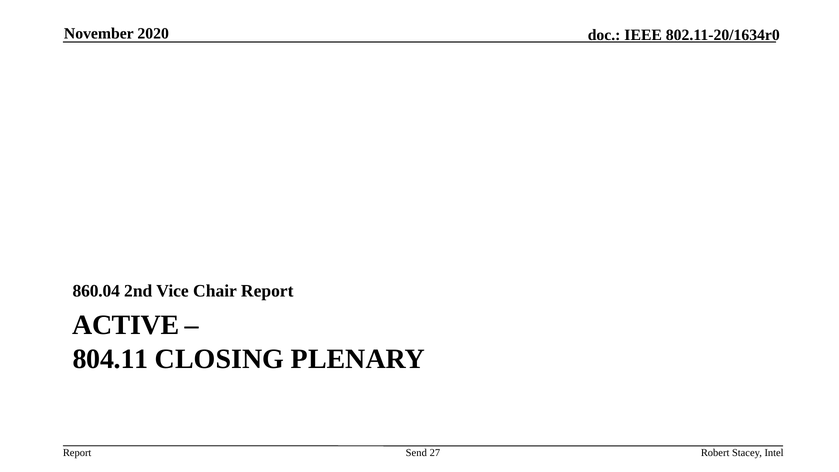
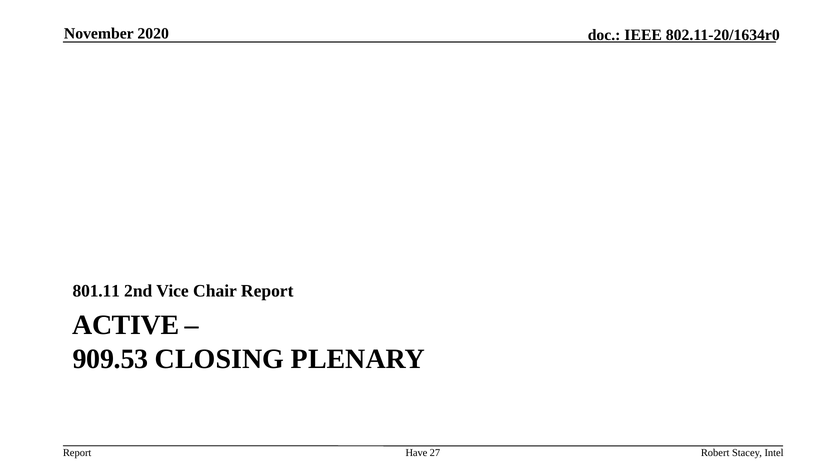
860.04: 860.04 -> 801.11 (96, 291)
804.11: 804.11 -> 909.53 (110, 359)
Send: Send -> Have (416, 453)
